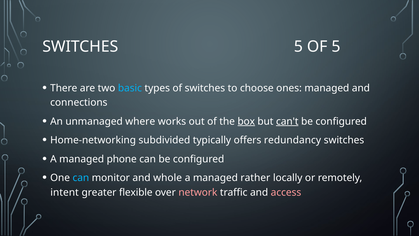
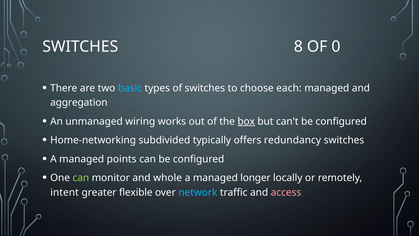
SWITCHES 5: 5 -> 8 (298, 47)
OF 5: 5 -> 0 (336, 47)
ones: ones -> each (289, 88)
connections: connections -> aggregation (79, 102)
where: where -> wiring (140, 121)
can't underline: present -> none (287, 121)
phone: phone -> points (122, 159)
can colour: light blue -> light green (81, 178)
rather: rather -> longer (255, 178)
network colour: pink -> light blue (198, 192)
